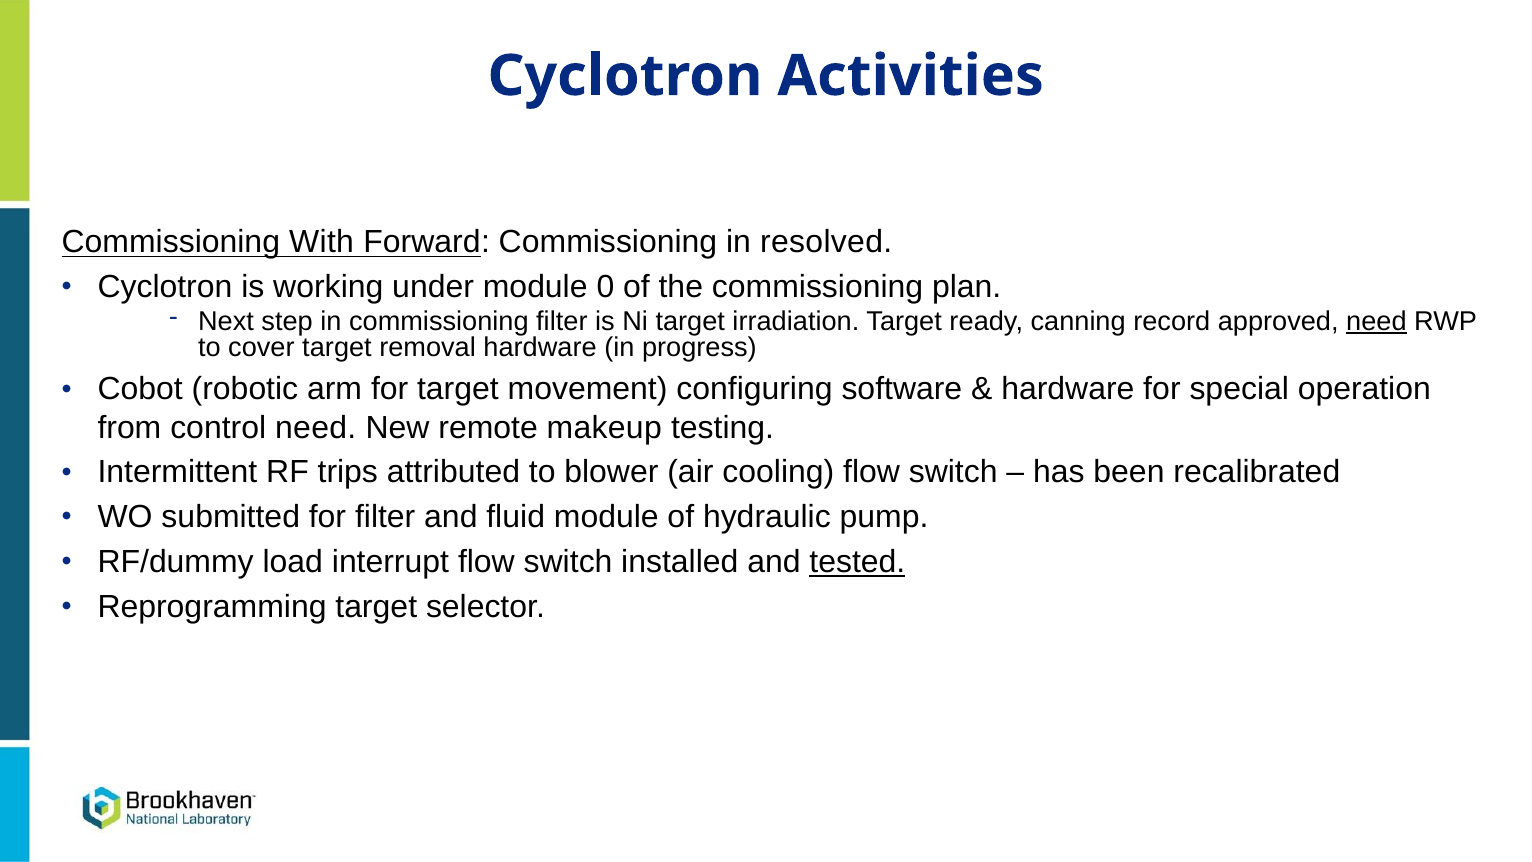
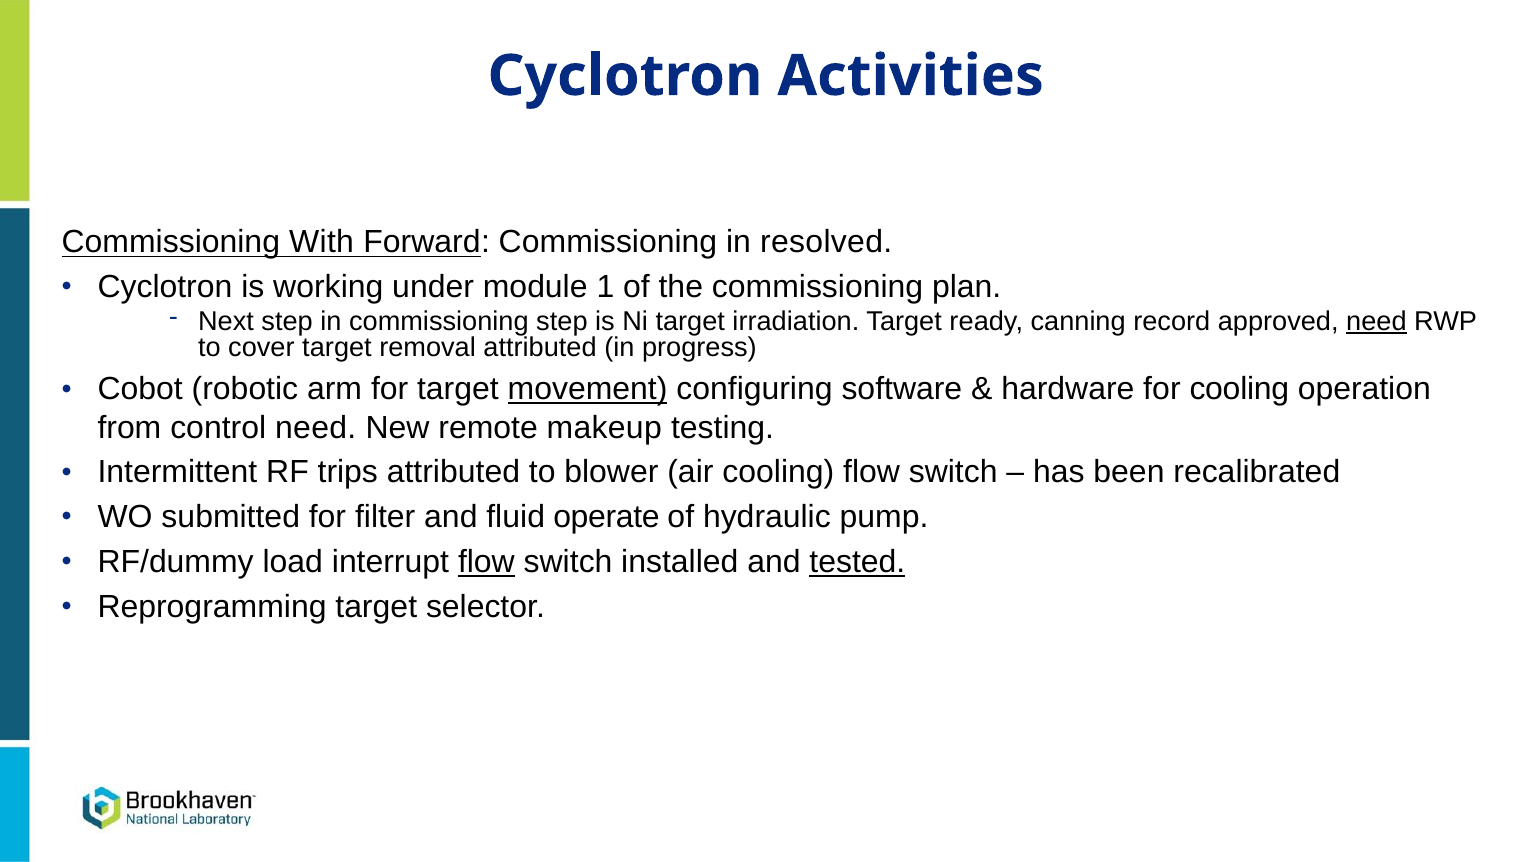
0: 0 -> 1 (605, 287)
commissioning filter: filter -> step (562, 321)
removal hardware: hardware -> attributed (540, 347)
movement underline: none -> present (588, 389)
for special: special -> cooling (1239, 389)
fluid module: module -> operate (606, 517)
flow underline: none -> present (486, 562)
